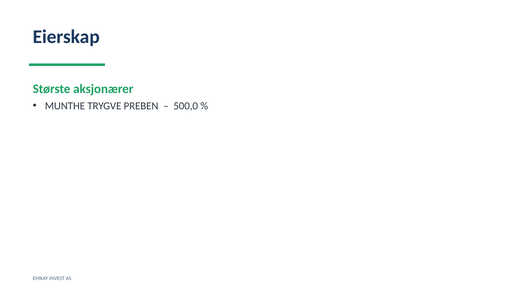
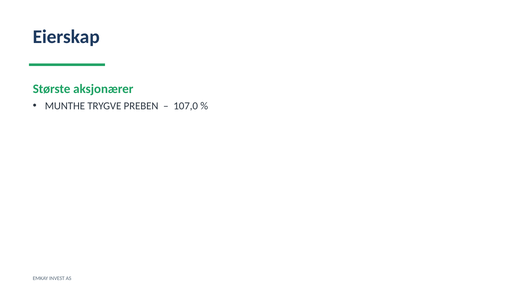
500,0: 500,0 -> 107,0 (186, 106)
